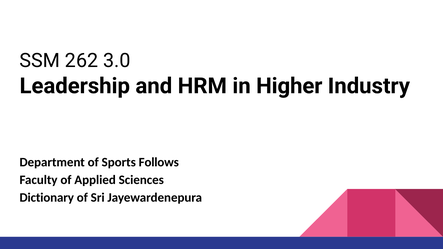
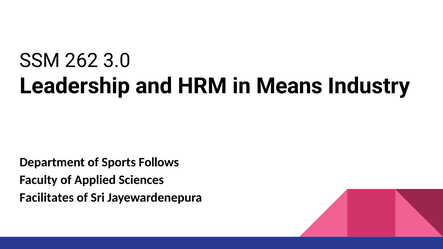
Higher: Higher -> Means (289, 86)
Dictionary: Dictionary -> Facilitates (47, 198)
